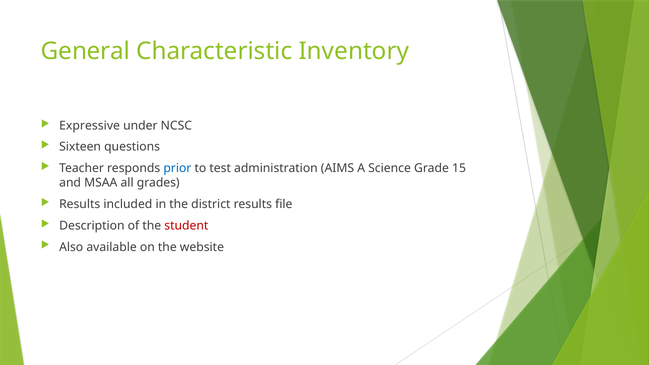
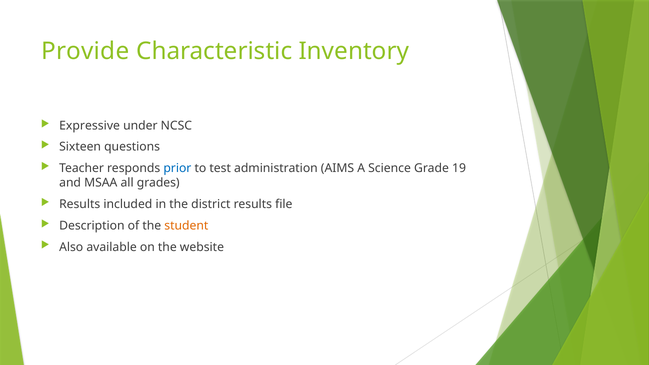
General: General -> Provide (85, 51)
15: 15 -> 19 (459, 168)
student colour: red -> orange (186, 226)
